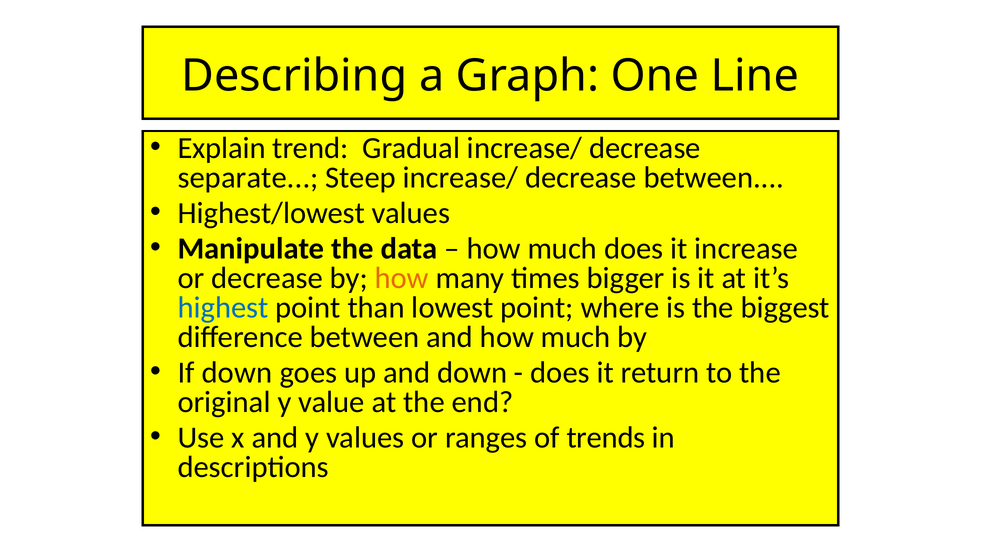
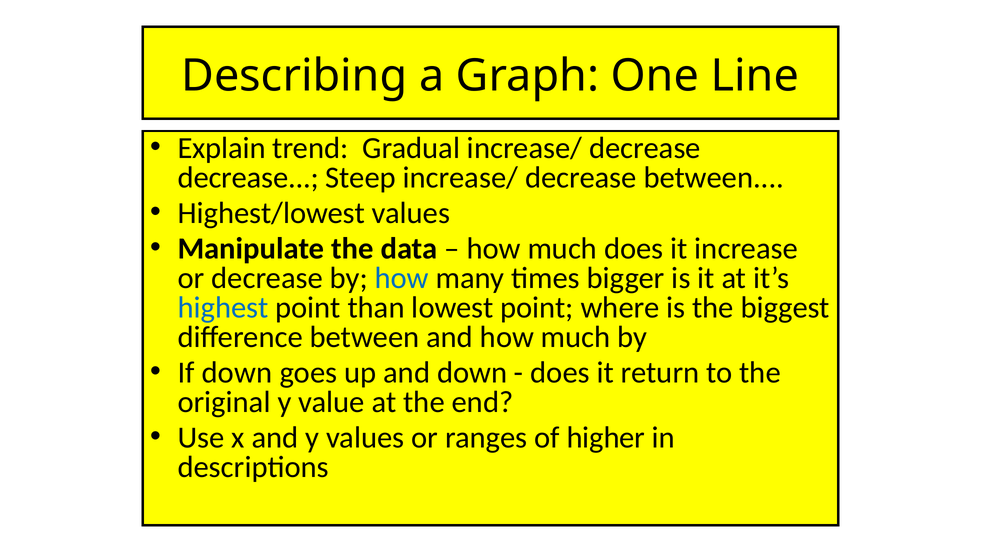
separate: separate -> decrease (248, 178)
how colour: orange -> blue (402, 278)
trends: trends -> higher (606, 438)
